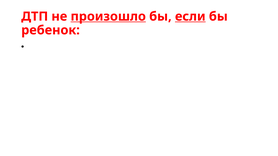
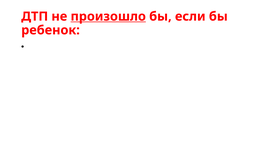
если underline: present -> none (190, 16)
